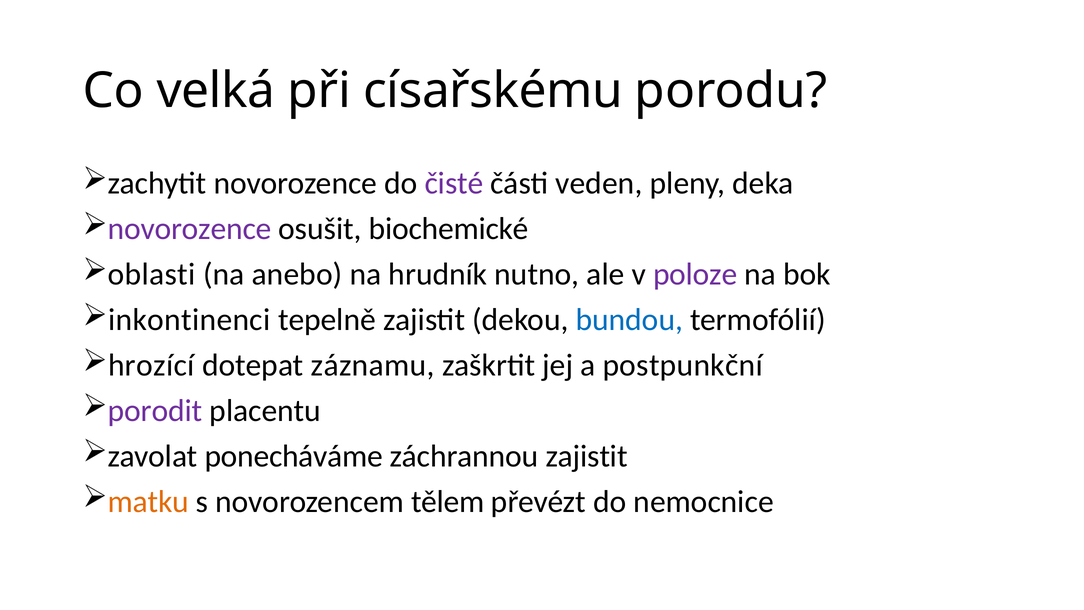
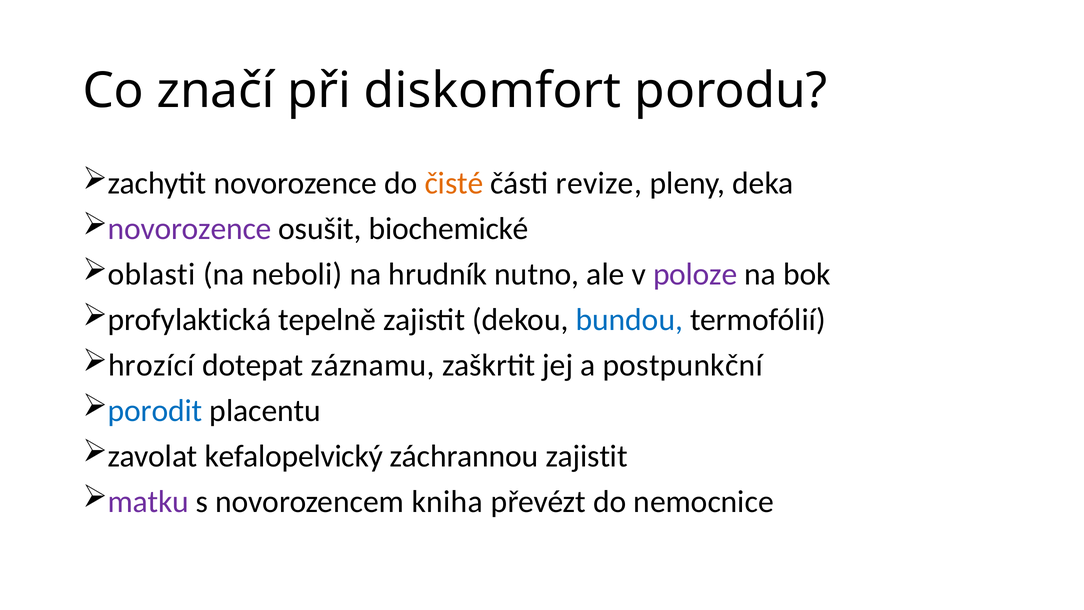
velká: velká -> značí (216, 91)
císařskému: císařskému -> diskomfort (493, 91)
čisté colour: purple -> orange (454, 183)
veden: veden -> revize (599, 183)
anebo: anebo -> neboli (297, 274)
inkontinenci: inkontinenci -> profylaktická (190, 320)
porodit colour: purple -> blue (155, 411)
ponecháváme: ponecháváme -> kefalopelvický (294, 456)
matku colour: orange -> purple (148, 501)
tělem: tělem -> kniha (447, 501)
